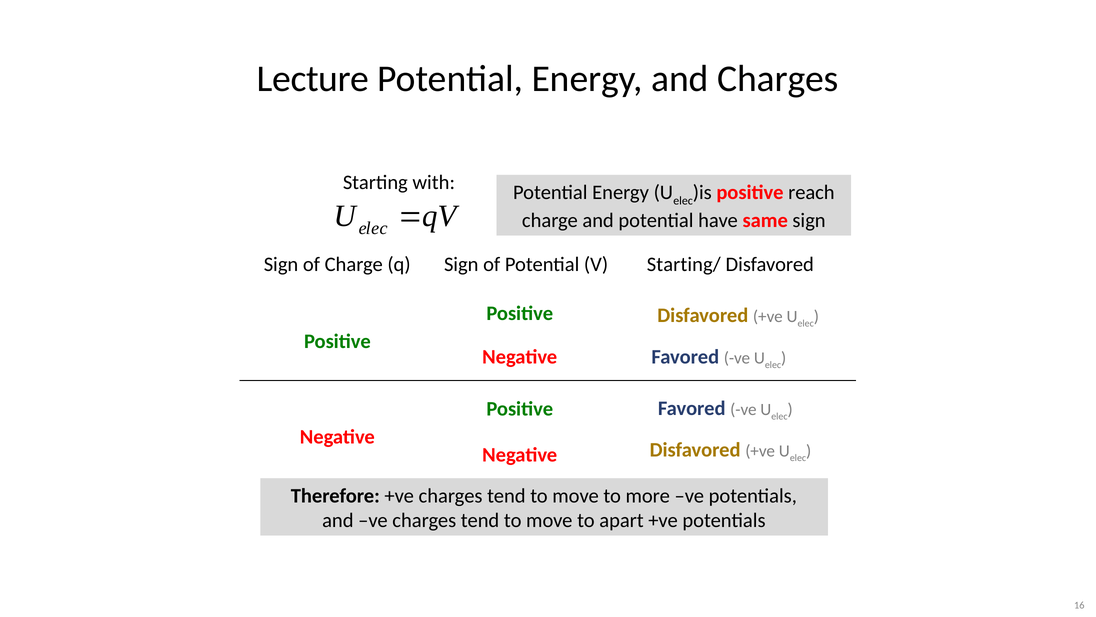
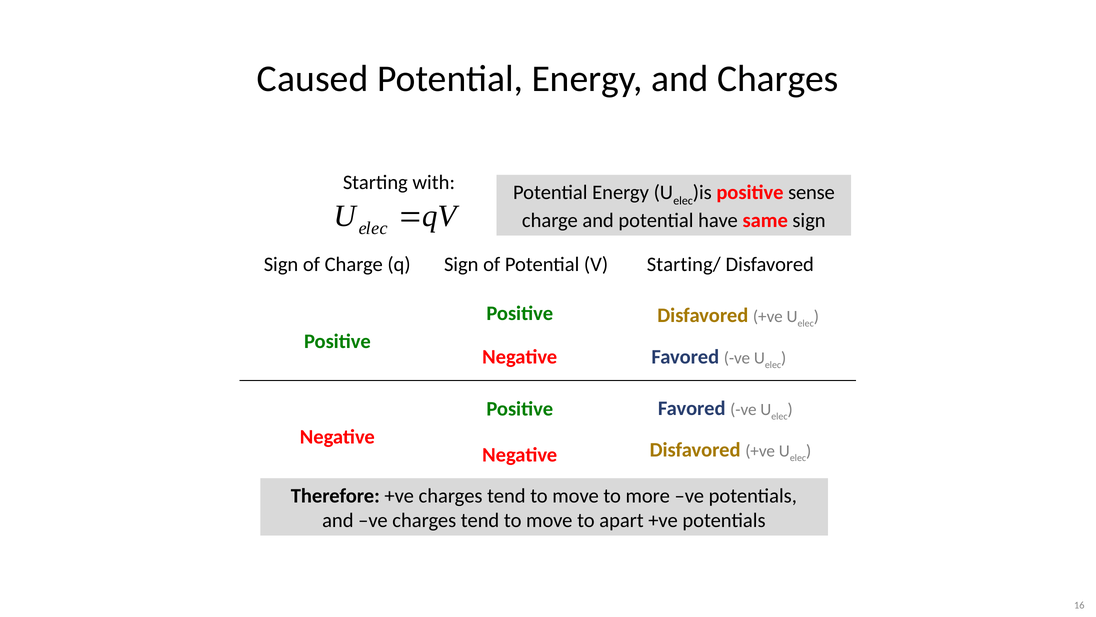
Lecture: Lecture -> Caused (313, 79)
reach: reach -> sense (811, 192)
